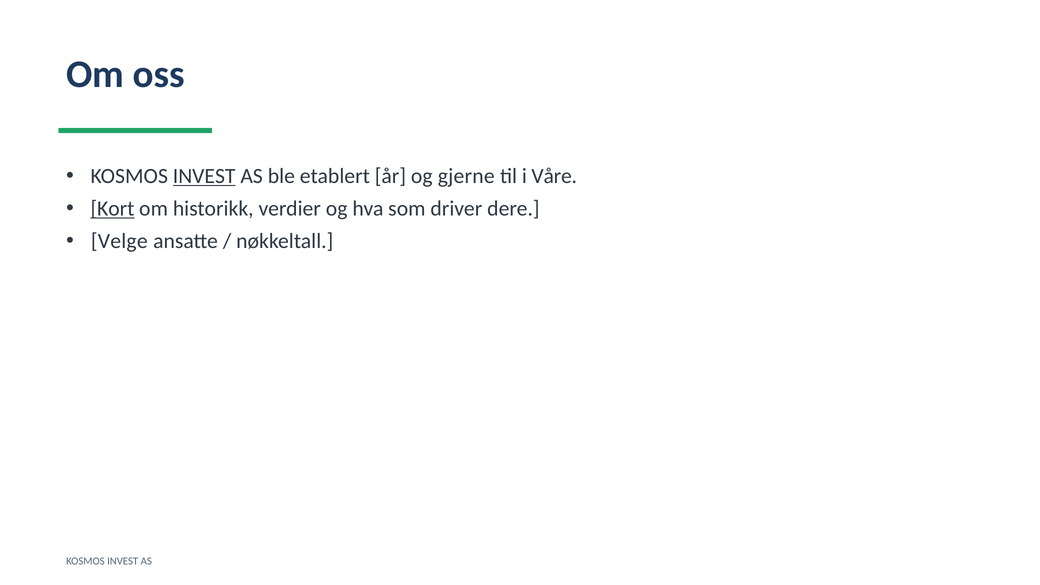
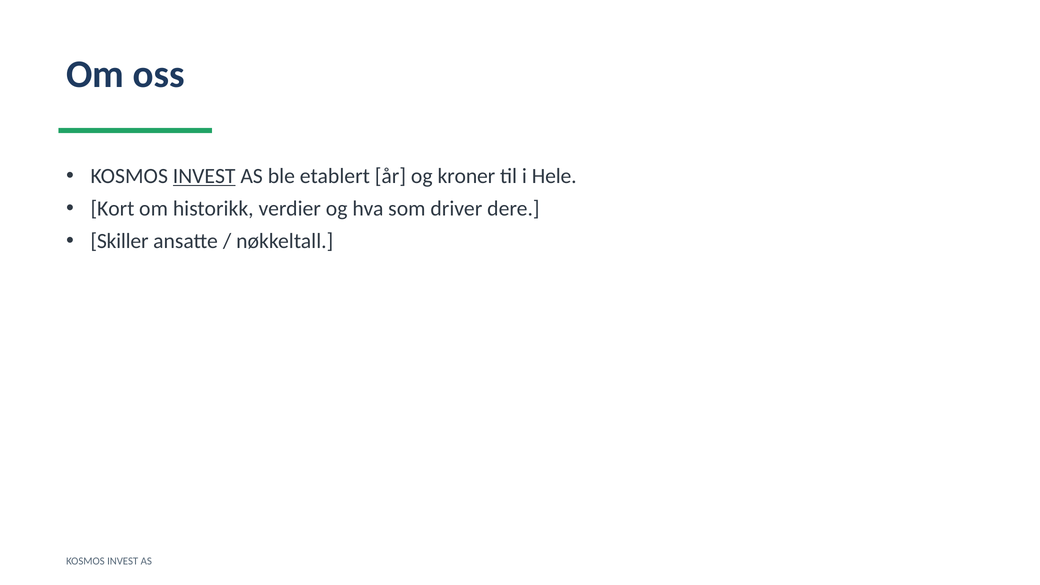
gjerne: gjerne -> kroner (466, 176)
Våre: Våre -> Hele (554, 176)
Kort underline: present -> none (112, 209)
Velge: Velge -> Skiller (120, 241)
